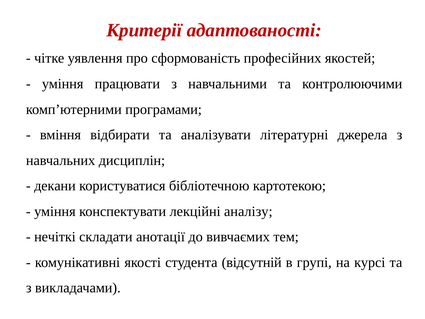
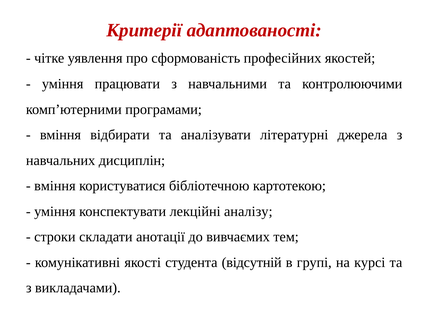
декани: декани -> вміння (55, 186)
нечіткі: нечіткі -> строки (55, 237)
